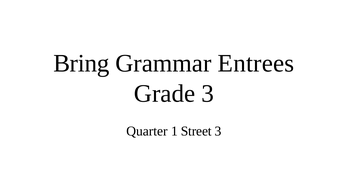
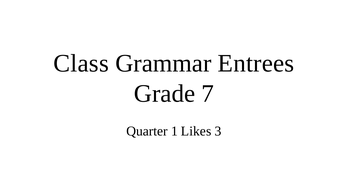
Bring: Bring -> Class (81, 63)
Grade 3: 3 -> 7 (208, 93)
Street: Street -> Likes (196, 131)
